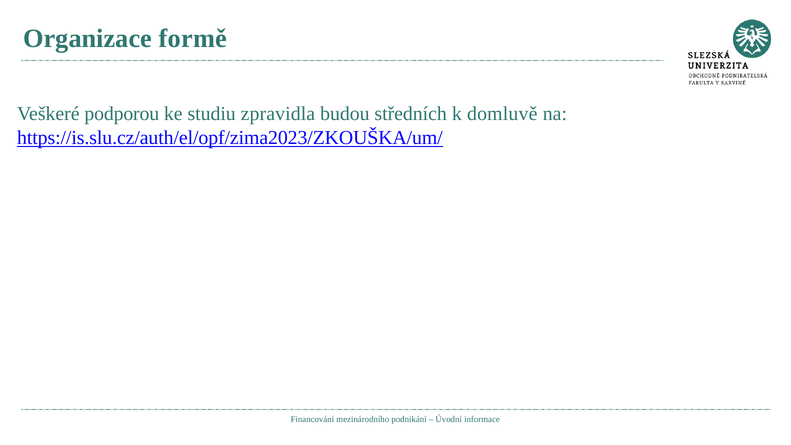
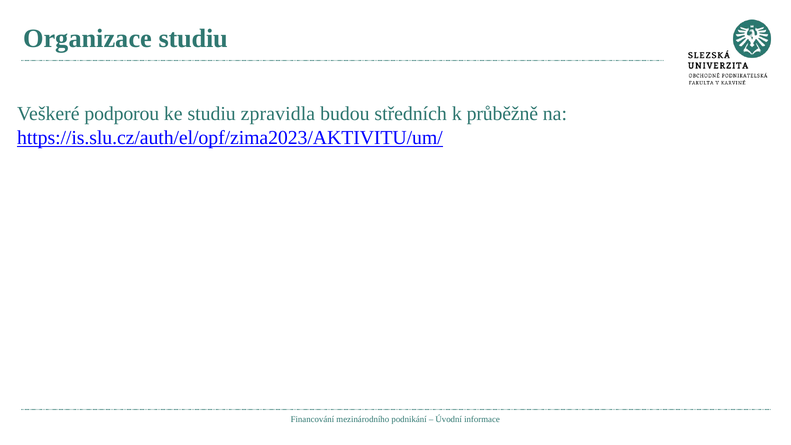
Organizace formě: formě -> studiu (193, 38)
domluvě: domluvě -> průběžně (502, 114)
https://is.slu.cz/auth/el/opf/zima2023/ZKOUŠKA/um/: https://is.slu.cz/auth/el/opf/zima2023/ZKOUŠKA/um/ -> https://is.slu.cz/auth/el/opf/zima2023/AKTIVITU/um/ (230, 138)
